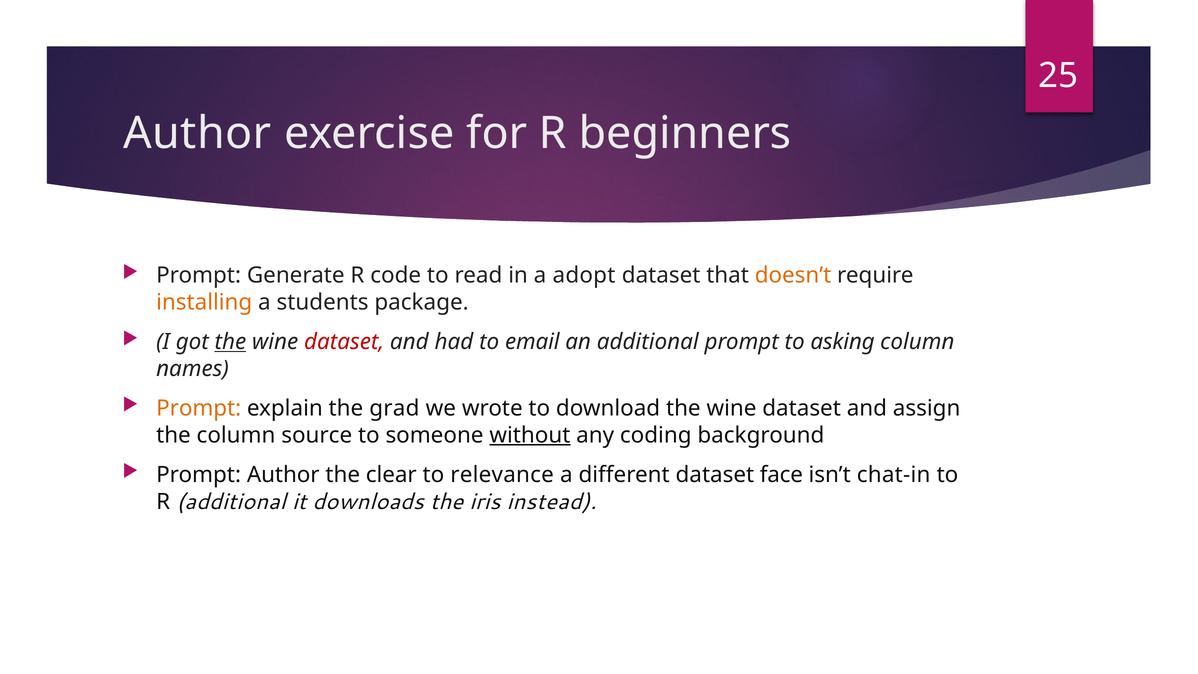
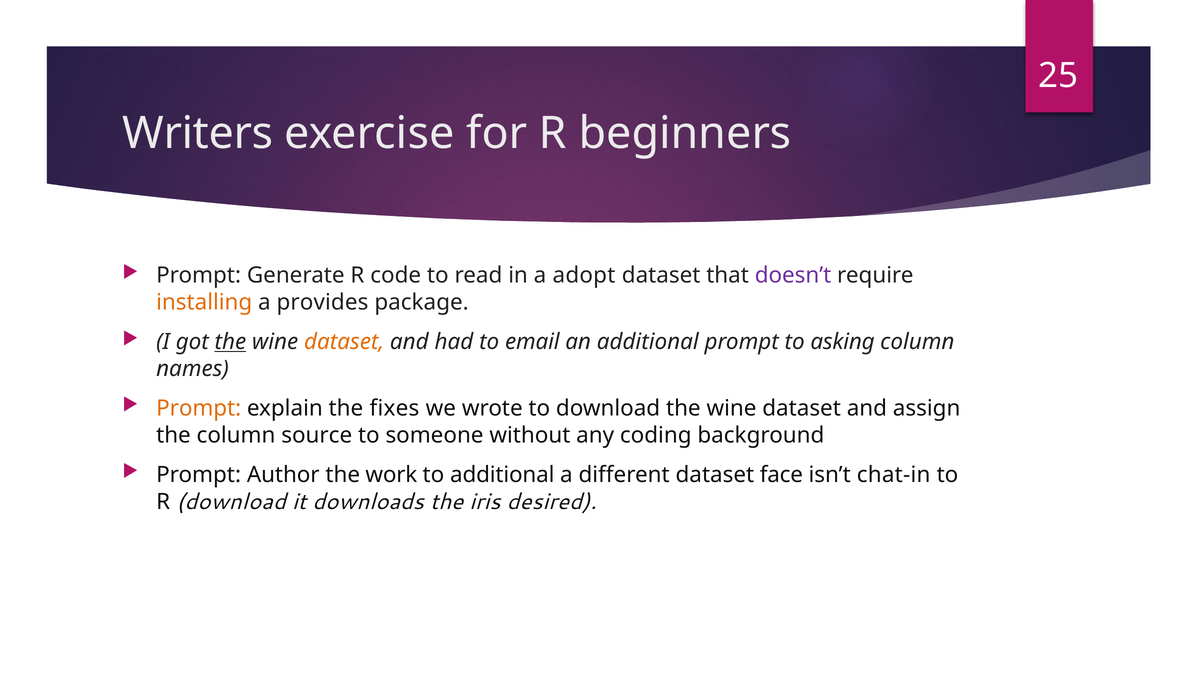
Author: Author -> Writers (198, 134)
doesn’t colour: orange -> purple (793, 275)
students: students -> provides (322, 302)
dataset colour: red -> orange (344, 342)
grad: grad -> fixes (394, 408)
without underline: present -> none (530, 435)
clear: clear -> work (391, 475)
to relevance: relevance -> additional (502, 475)
R additional: additional -> download (231, 502)
instead: instead -> desired (552, 502)
